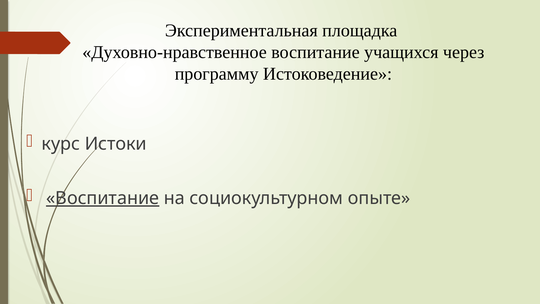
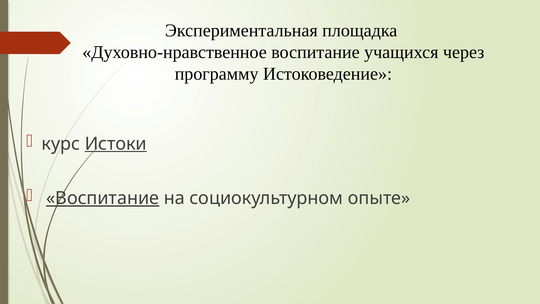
Истоки underline: none -> present (116, 144)
